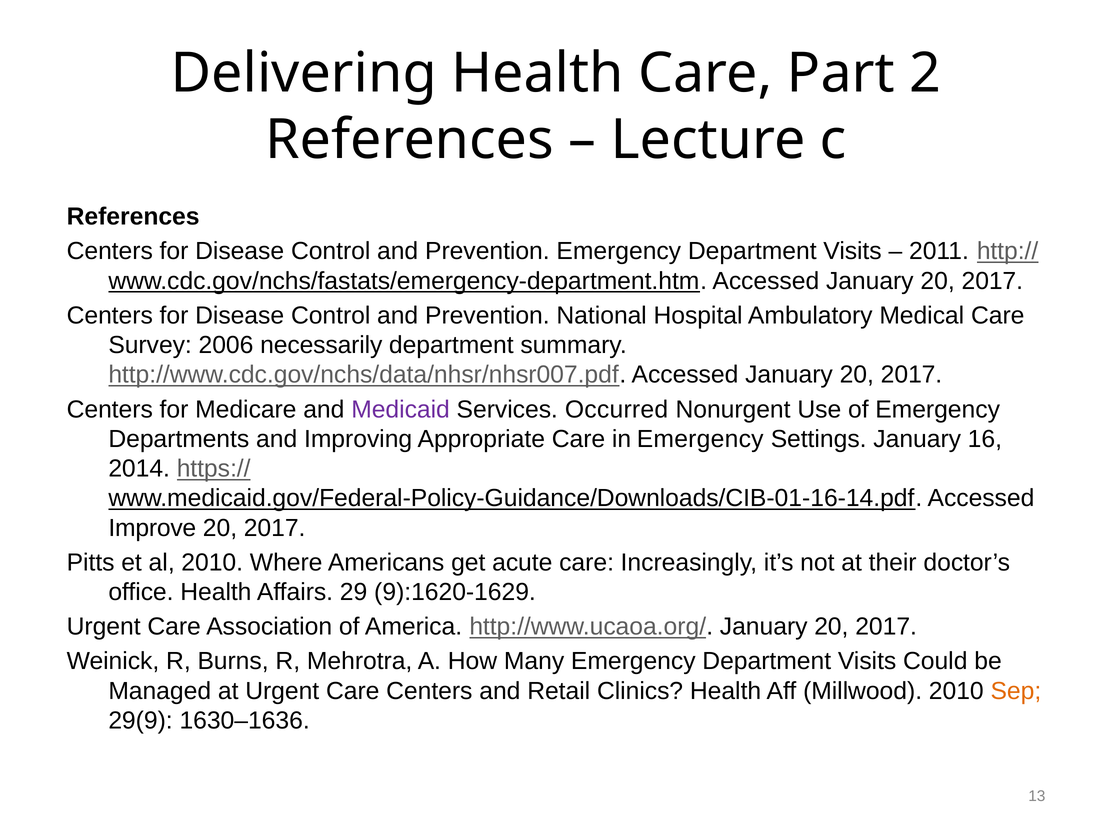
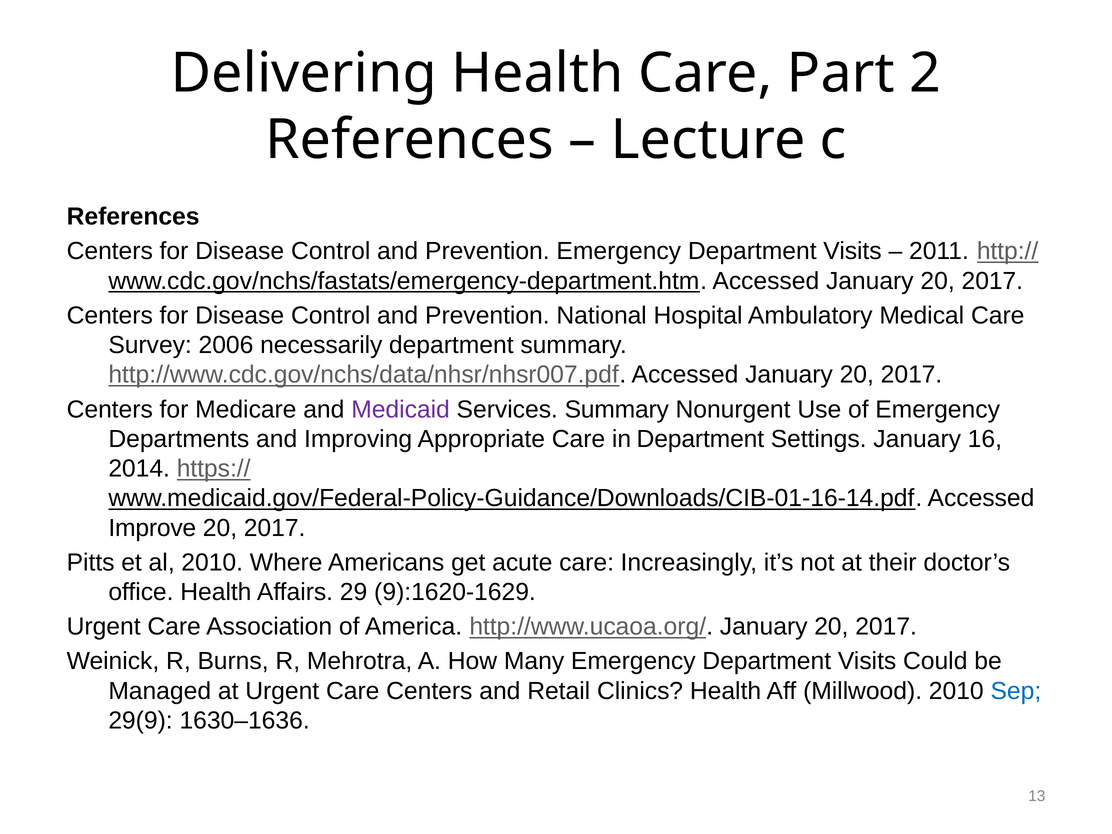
Services Occurred: Occurred -> Summary (617, 409)
in Emergency: Emergency -> Department (700, 439)
Sep colour: orange -> blue (1016, 691)
